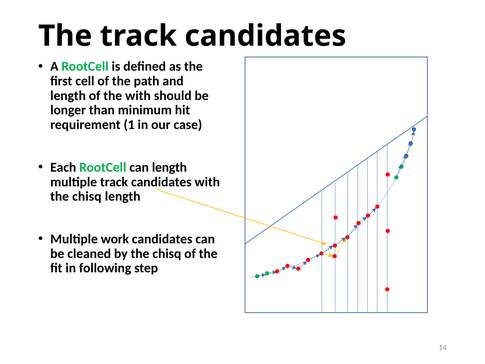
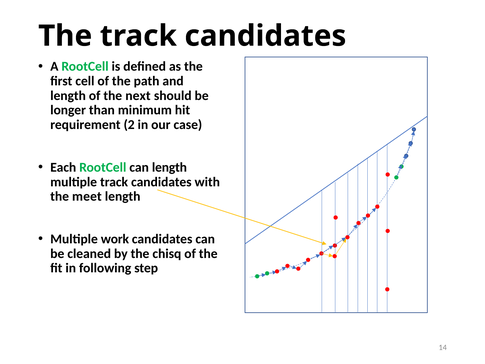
the with: with -> next (138, 96)
1: 1 -> 2 (129, 125)
chisq: chisq -> meet (87, 196)
